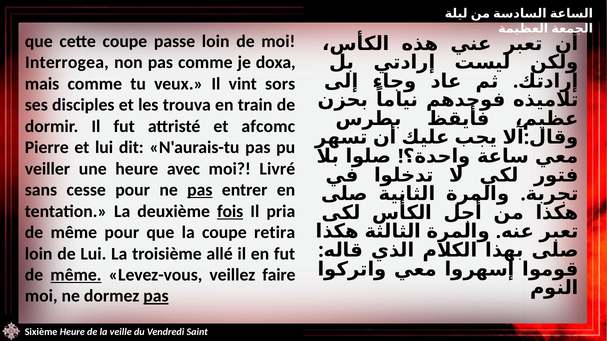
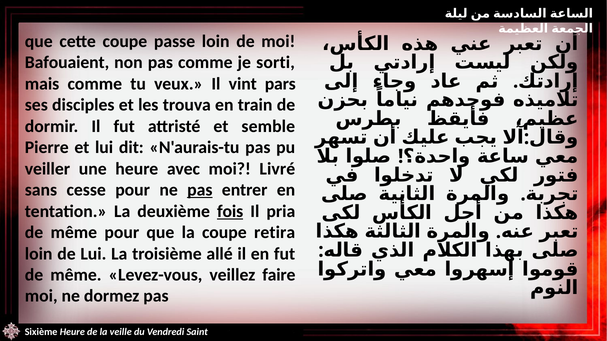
Interrogea: Interrogea -> Bafouaient (67, 63)
doxa: doxa -> sorti (276, 63)
sors: sors -> pars (280, 84)
afcomc: afcomc -> semble (268, 126)
même underline: present -> none (76, 275)
pas underline: present -> none (156, 297)
